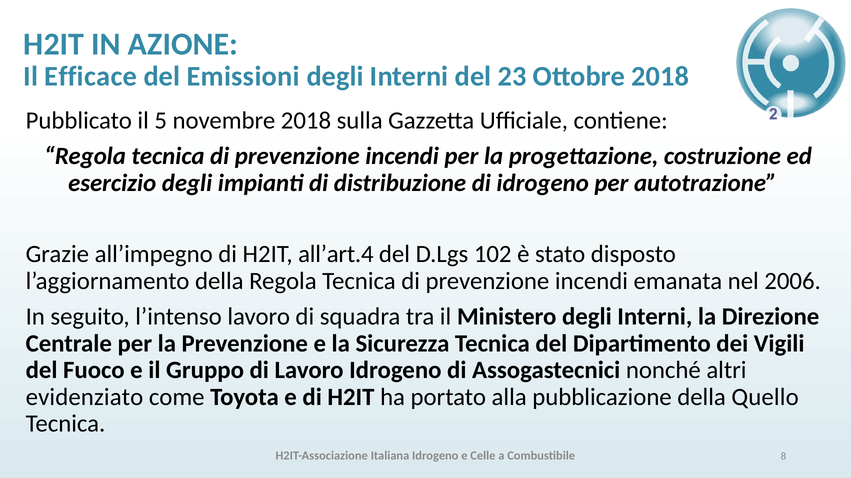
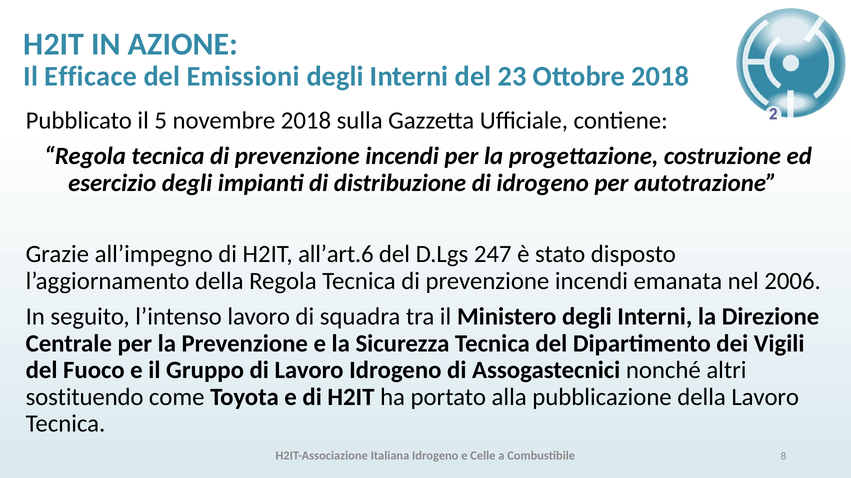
all’art.4: all’art.4 -> all’art.6 (336, 255)
102: 102 -> 247 (493, 255)
evidenziato: evidenziato -> sostituendo (85, 397)
della Quello: Quello -> Lavoro (765, 397)
